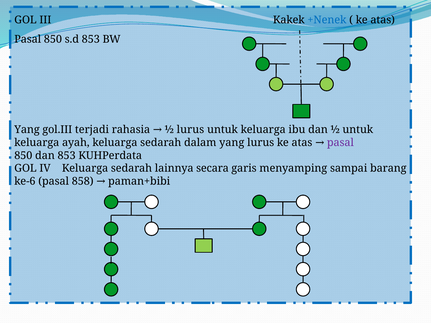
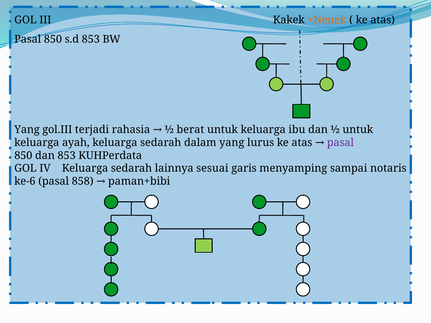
+Nenek colour: blue -> orange (327, 20)
½ lurus: lurus -> berat (190, 130)
secara: secara -> sesuai (212, 169)
barang: barang -> notaris (388, 169)
